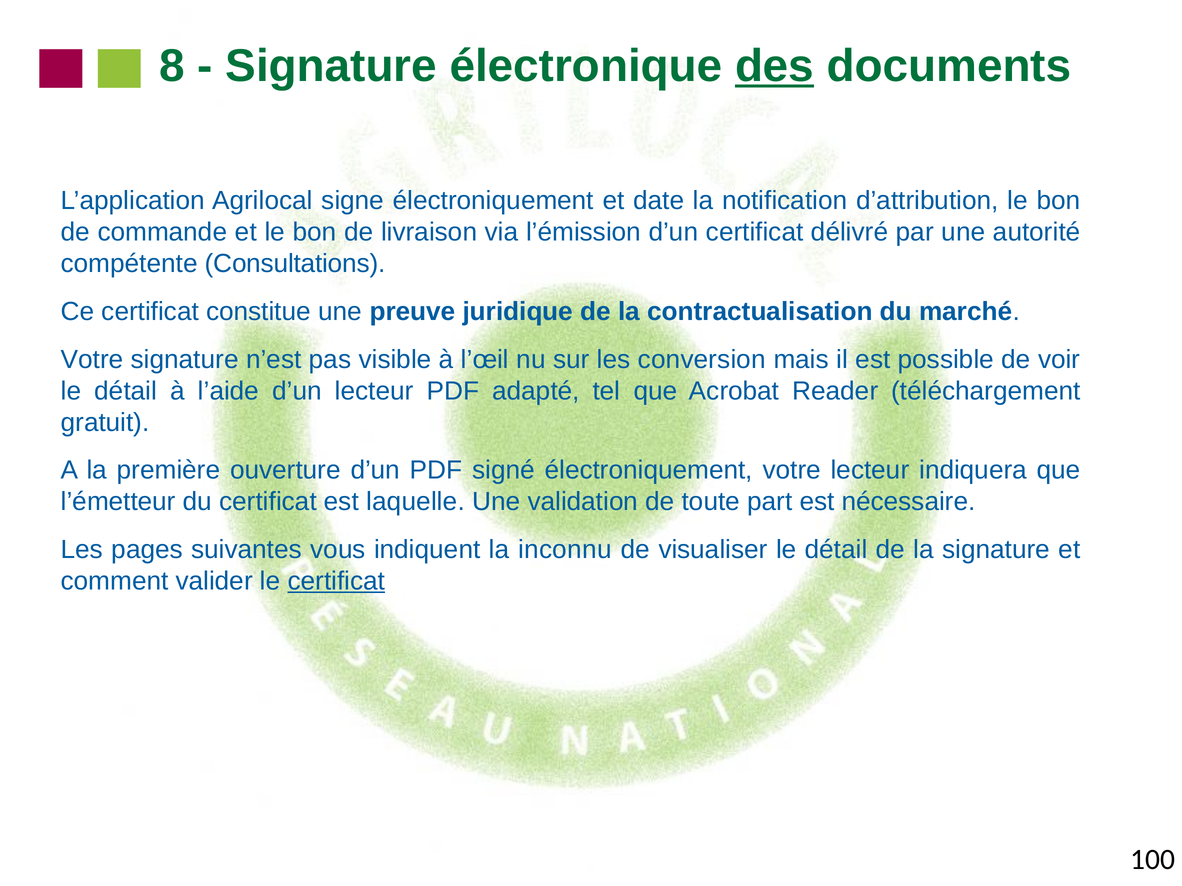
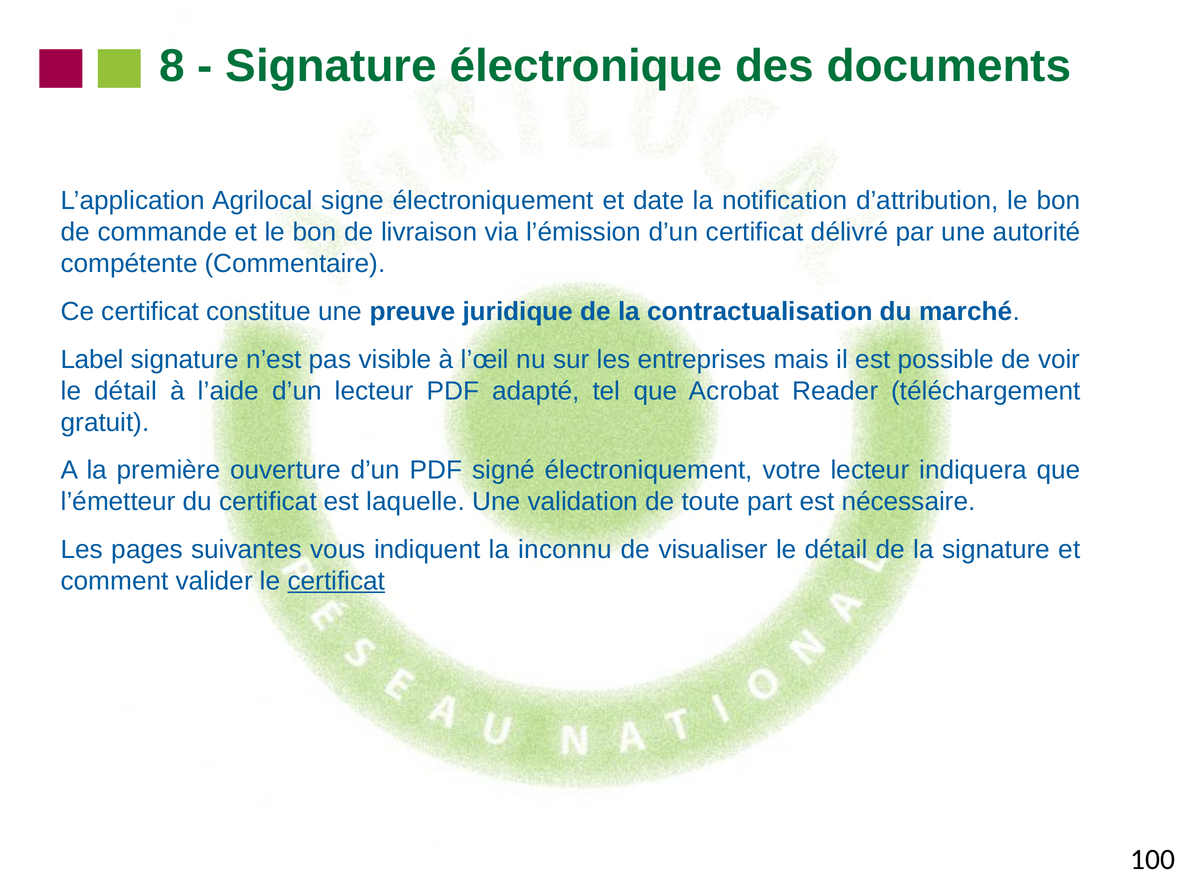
des underline: present -> none (775, 66)
Consultations: Consultations -> Commentaire (295, 264)
Votre: Votre -> Label (92, 360)
conversion: conversion -> entreprises (702, 360)
